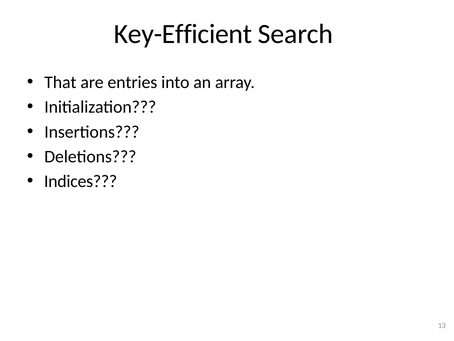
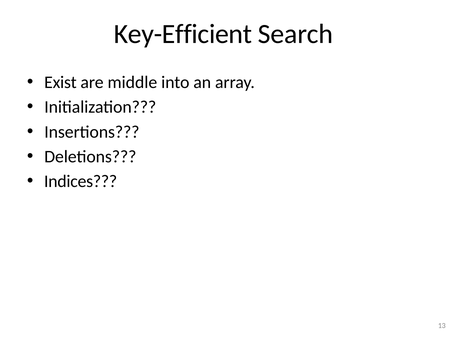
That: That -> Exist (60, 82)
entries: entries -> middle (132, 82)
